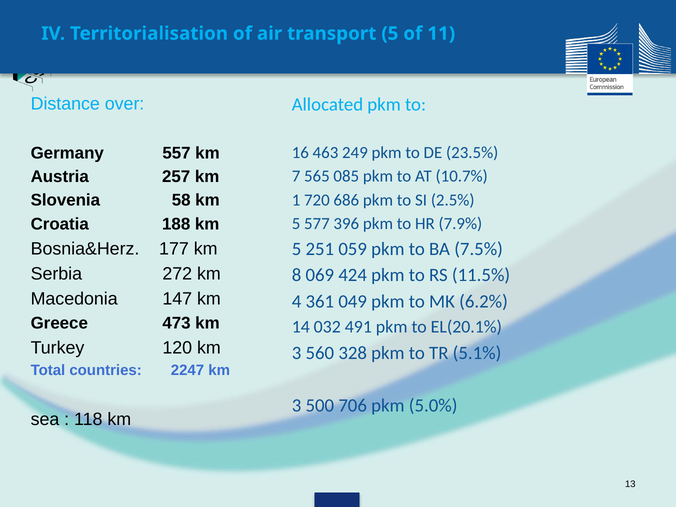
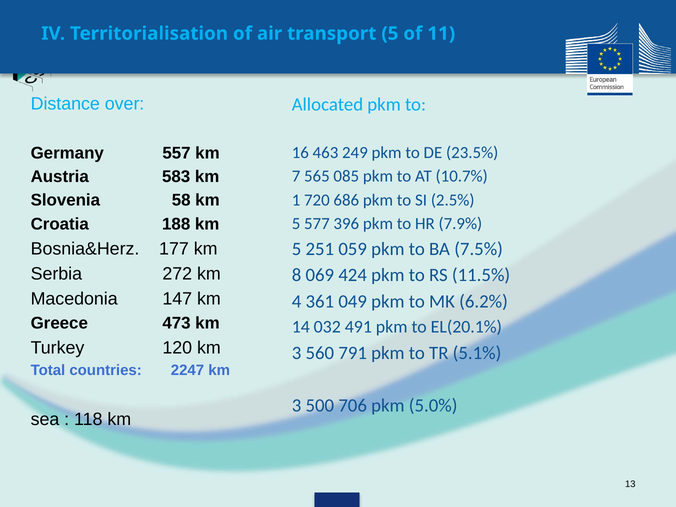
257: 257 -> 583 (176, 177)
328: 328 -> 791 (353, 353)
